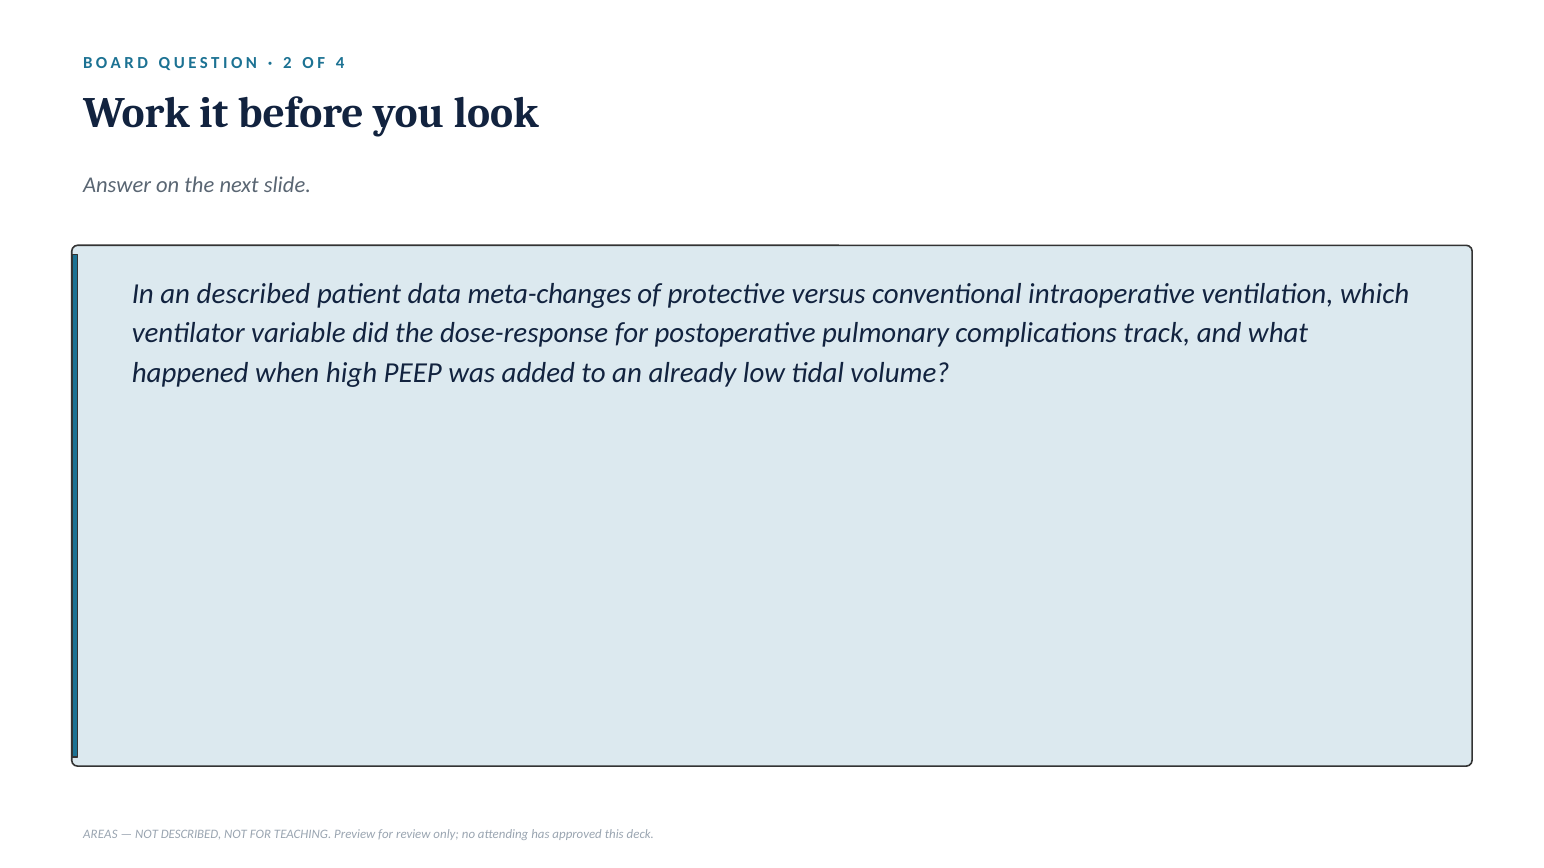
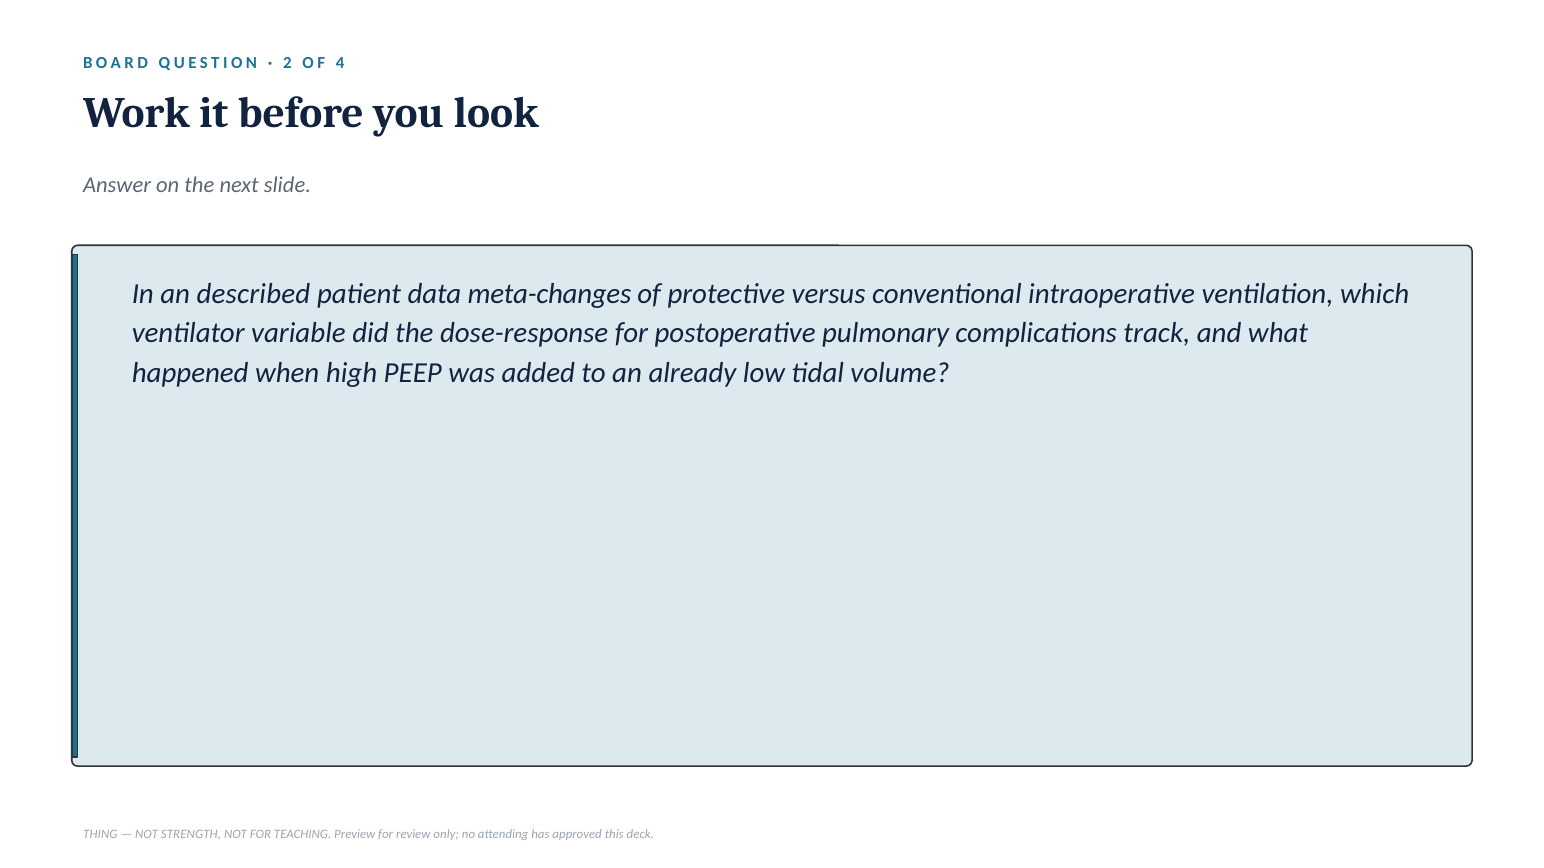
AREAS: AREAS -> THING (100, 835)
NOT DESCRIBED: DESCRIBED -> STRENGTH (191, 835)
